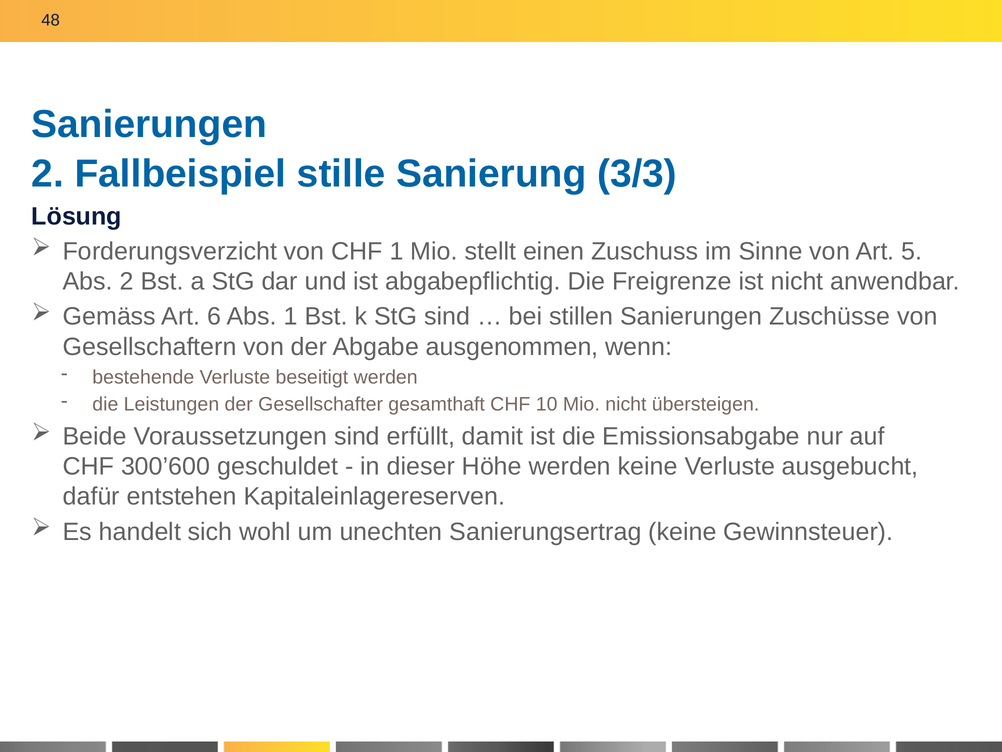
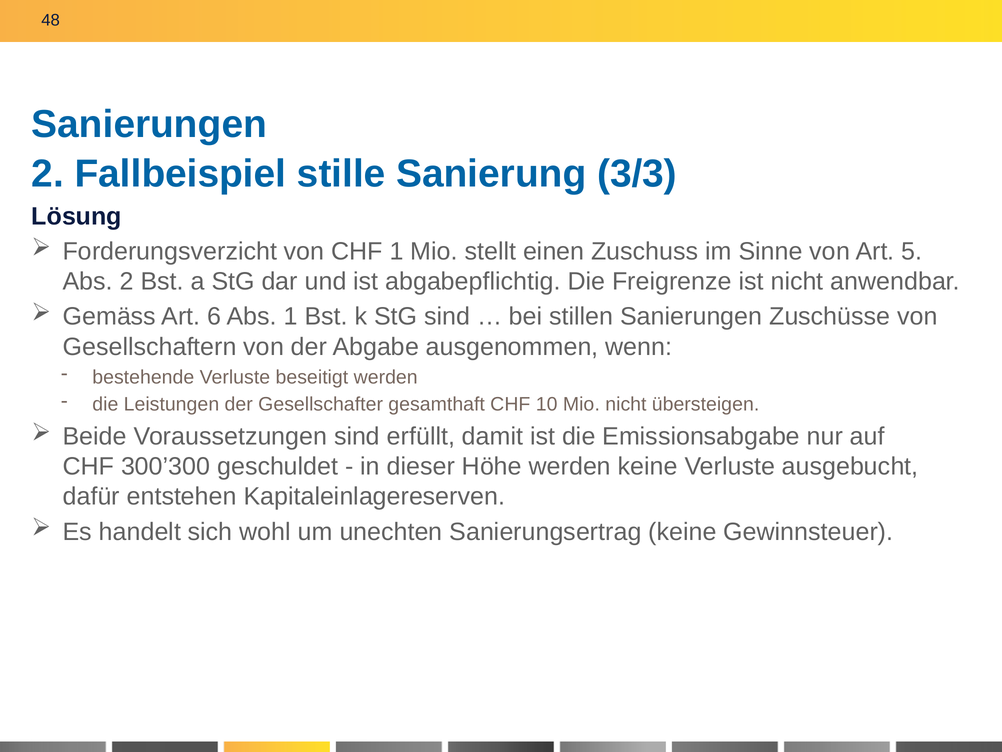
300’600: 300’600 -> 300’300 (166, 466)
